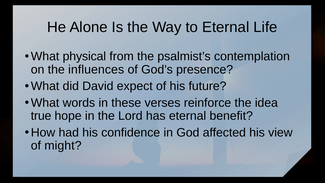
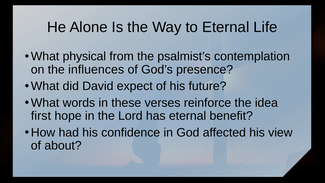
true: true -> first (41, 116)
might: might -> about (63, 146)
